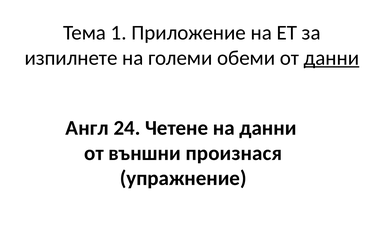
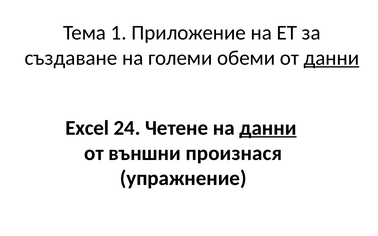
изпилнете: изпилнете -> създаване (71, 58)
Англ: Англ -> Excel (87, 128)
данни underline: none -> present (268, 128)
